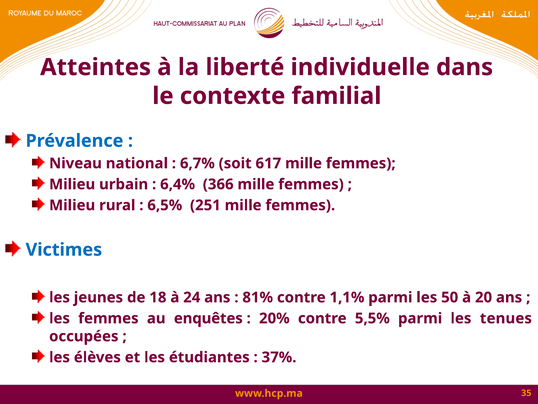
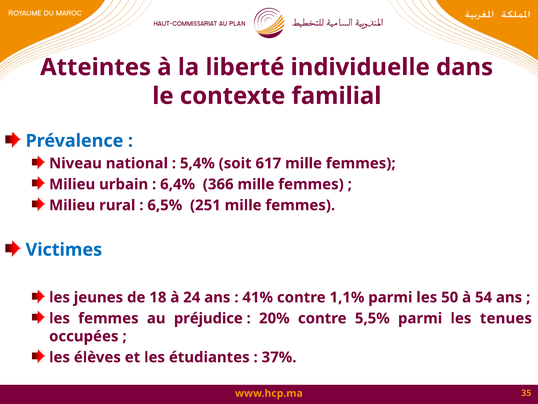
6,7%: 6,7% -> 5,4% (197, 163)
81%: 81% -> 41% (258, 297)
20: 20 -> 54 (484, 297)
enquêtes: enquêtes -> préjudice (208, 318)
